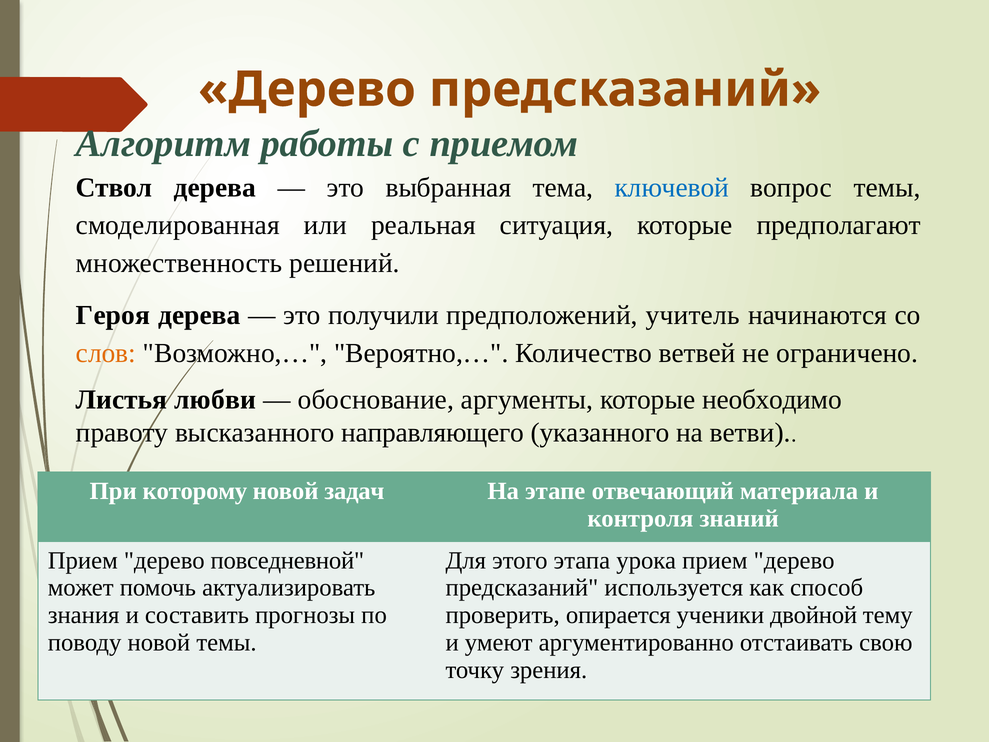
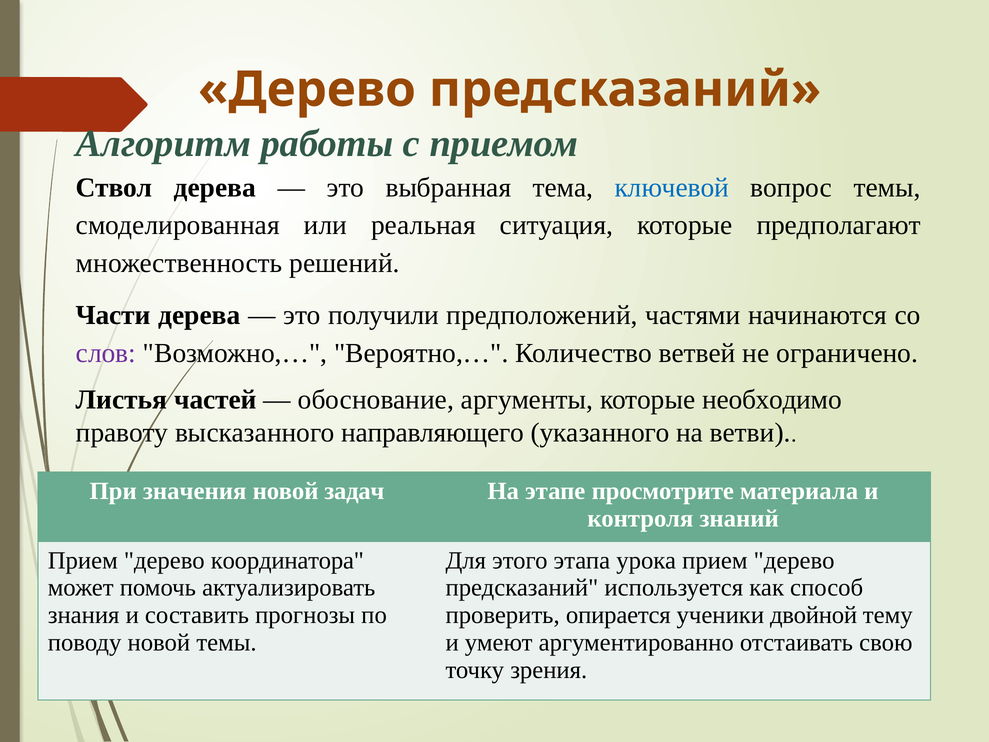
Героя: Героя -> Части (113, 315)
учитель: учитель -> частями (693, 315)
слов colour: orange -> purple (106, 353)
любви: любви -> частей (215, 400)
которому: которому -> значения (195, 491)
отвечающий: отвечающий -> просмотрите (663, 491)
повседневной: повседневной -> координатора (287, 560)
